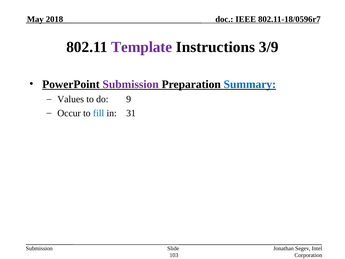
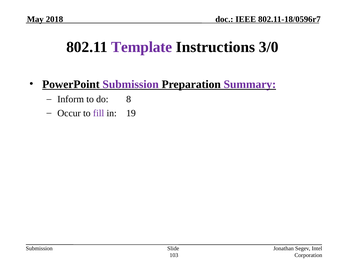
3/9: 3/9 -> 3/0 (269, 47)
Summary colour: blue -> purple (250, 84)
Values: Values -> Inform (71, 99)
9: 9 -> 8 (129, 99)
fill colour: blue -> purple (99, 113)
31: 31 -> 19 (131, 113)
